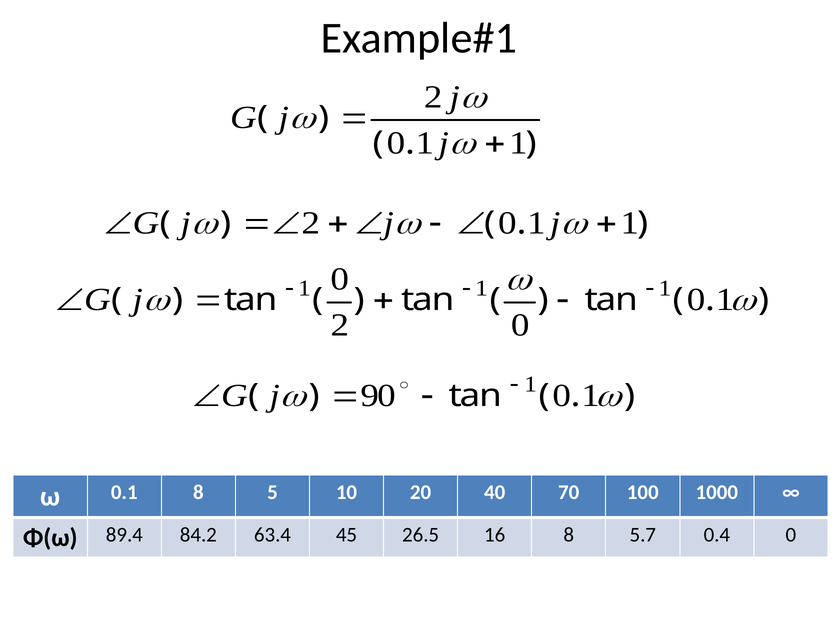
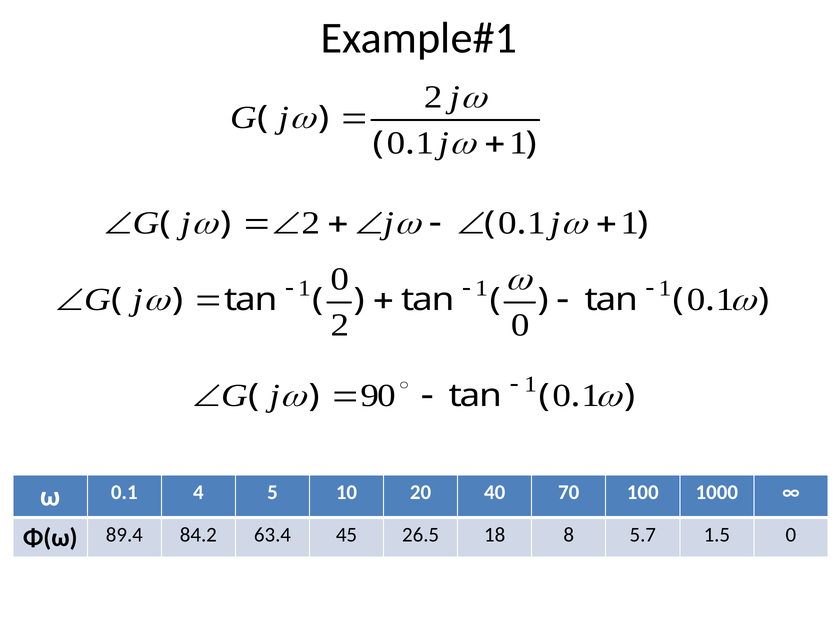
0.1 8: 8 -> 4 (198, 492)
16: 16 -> 18 (495, 534)
0.4: 0.4 -> 1.5 (717, 534)
